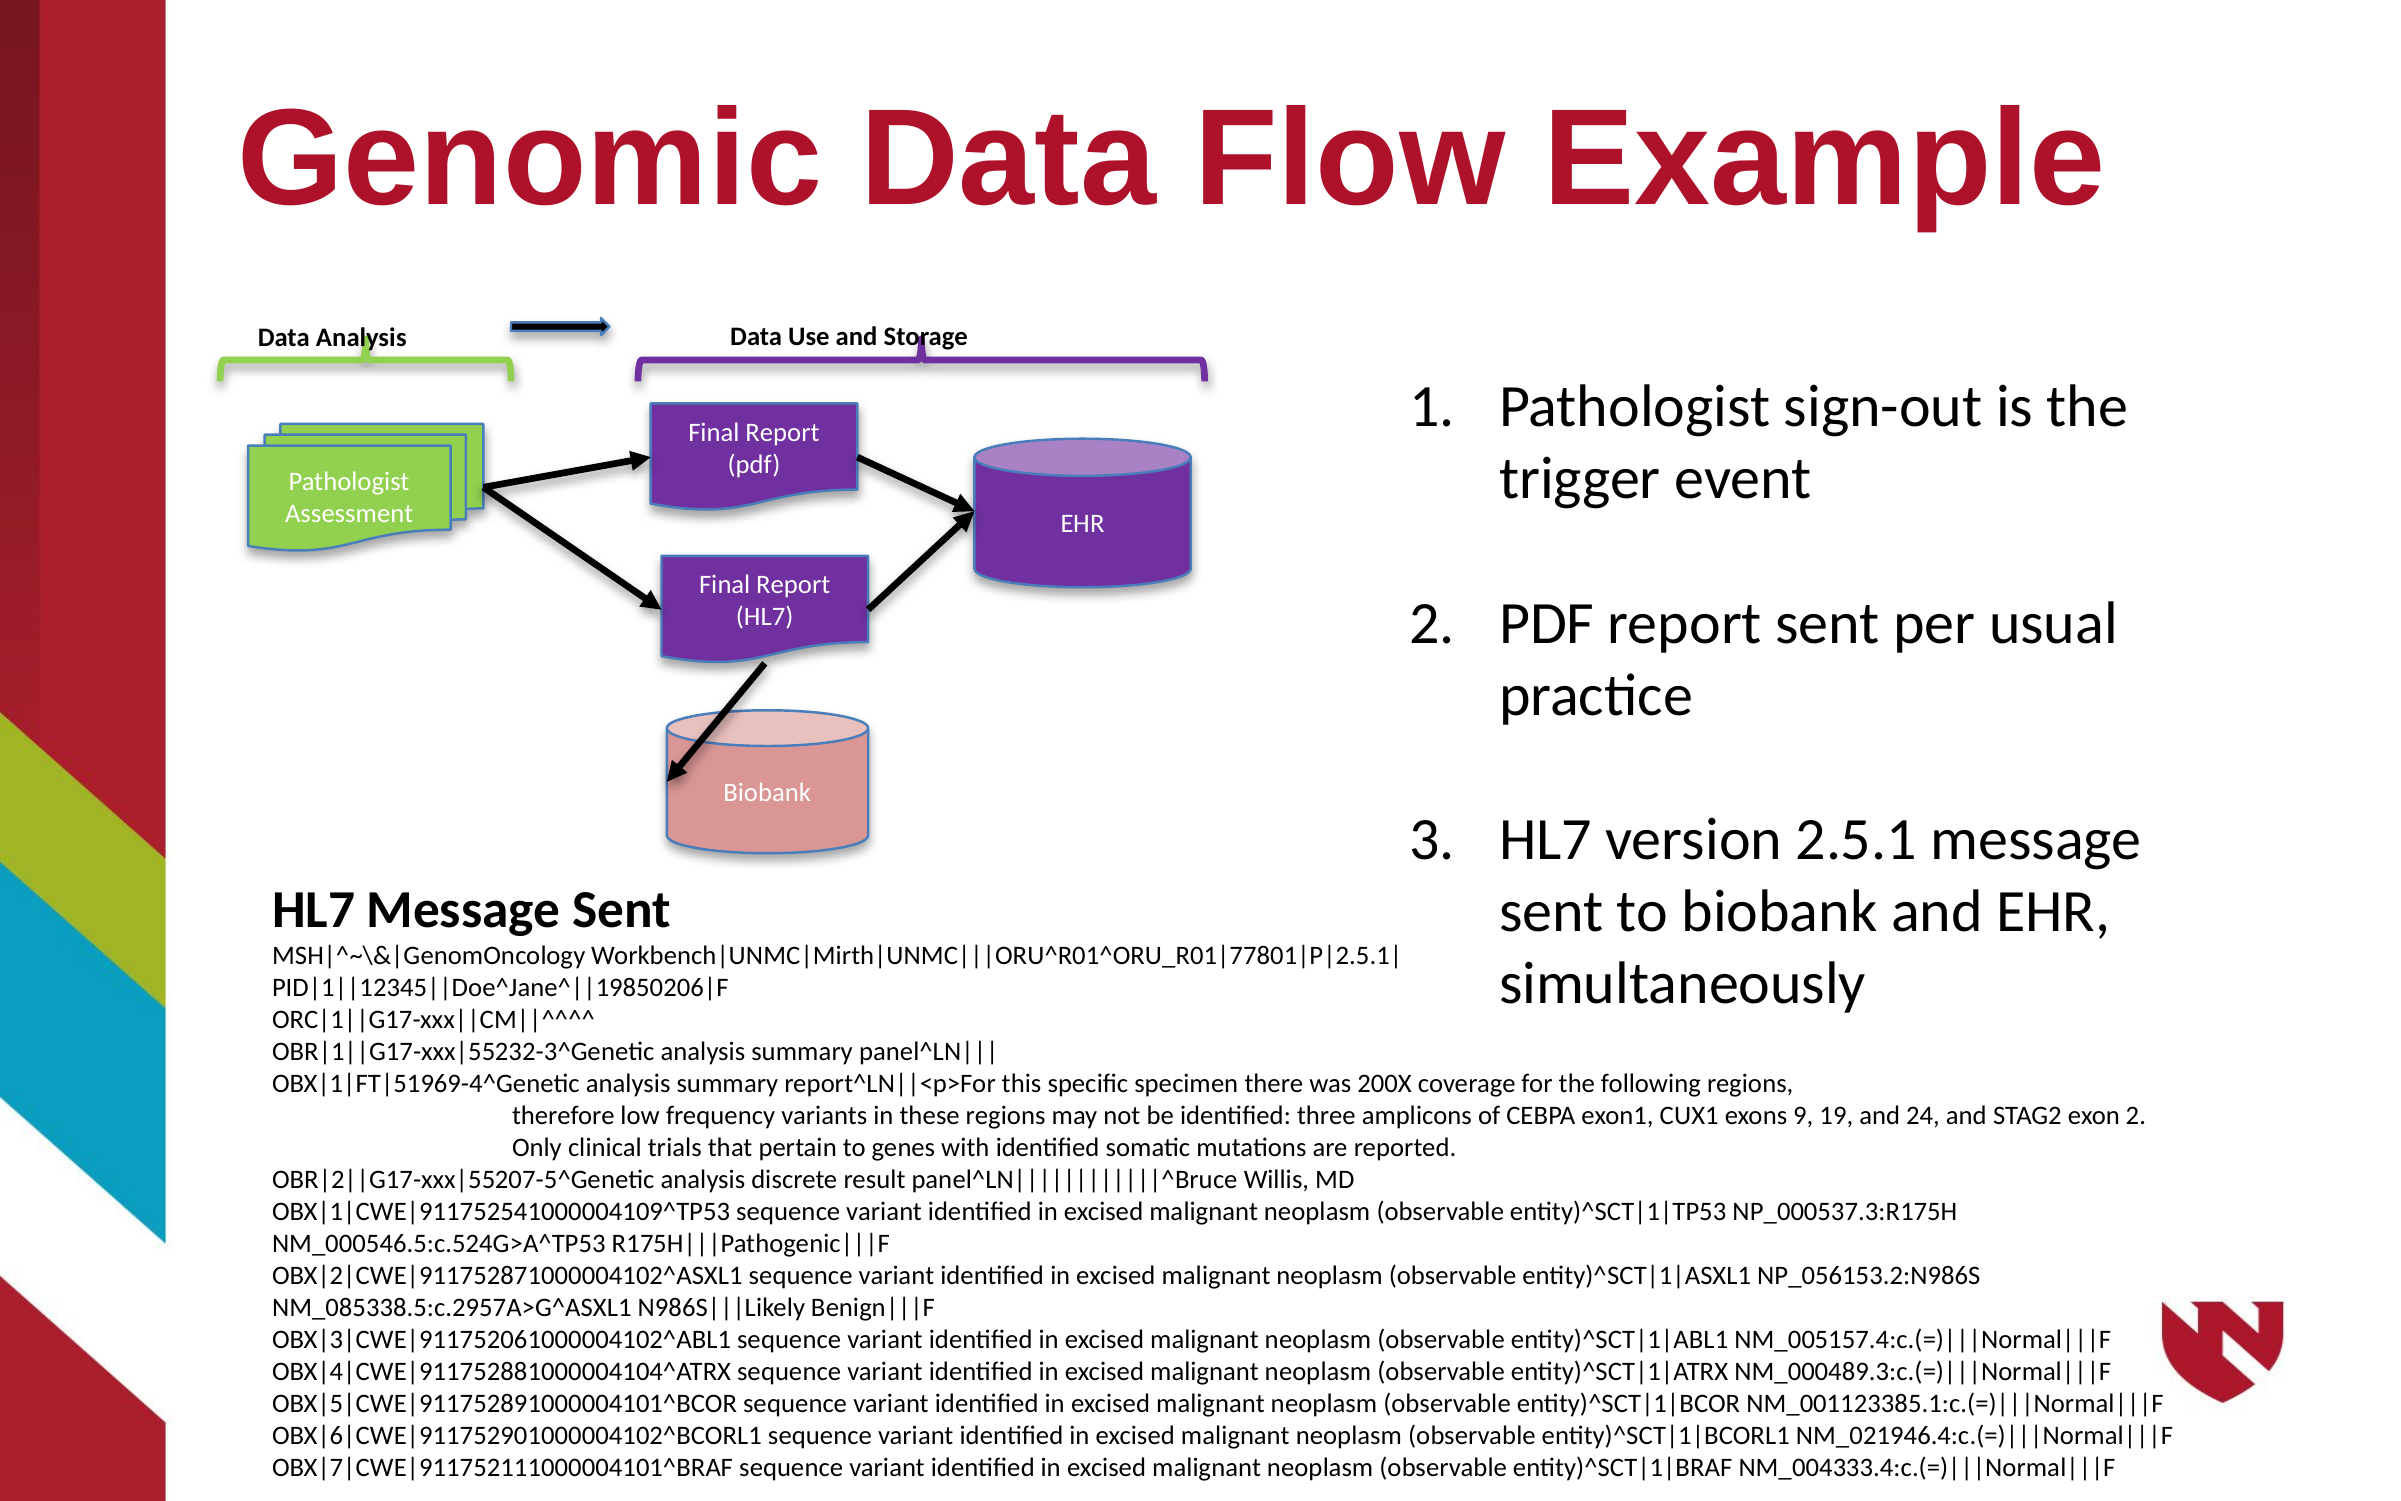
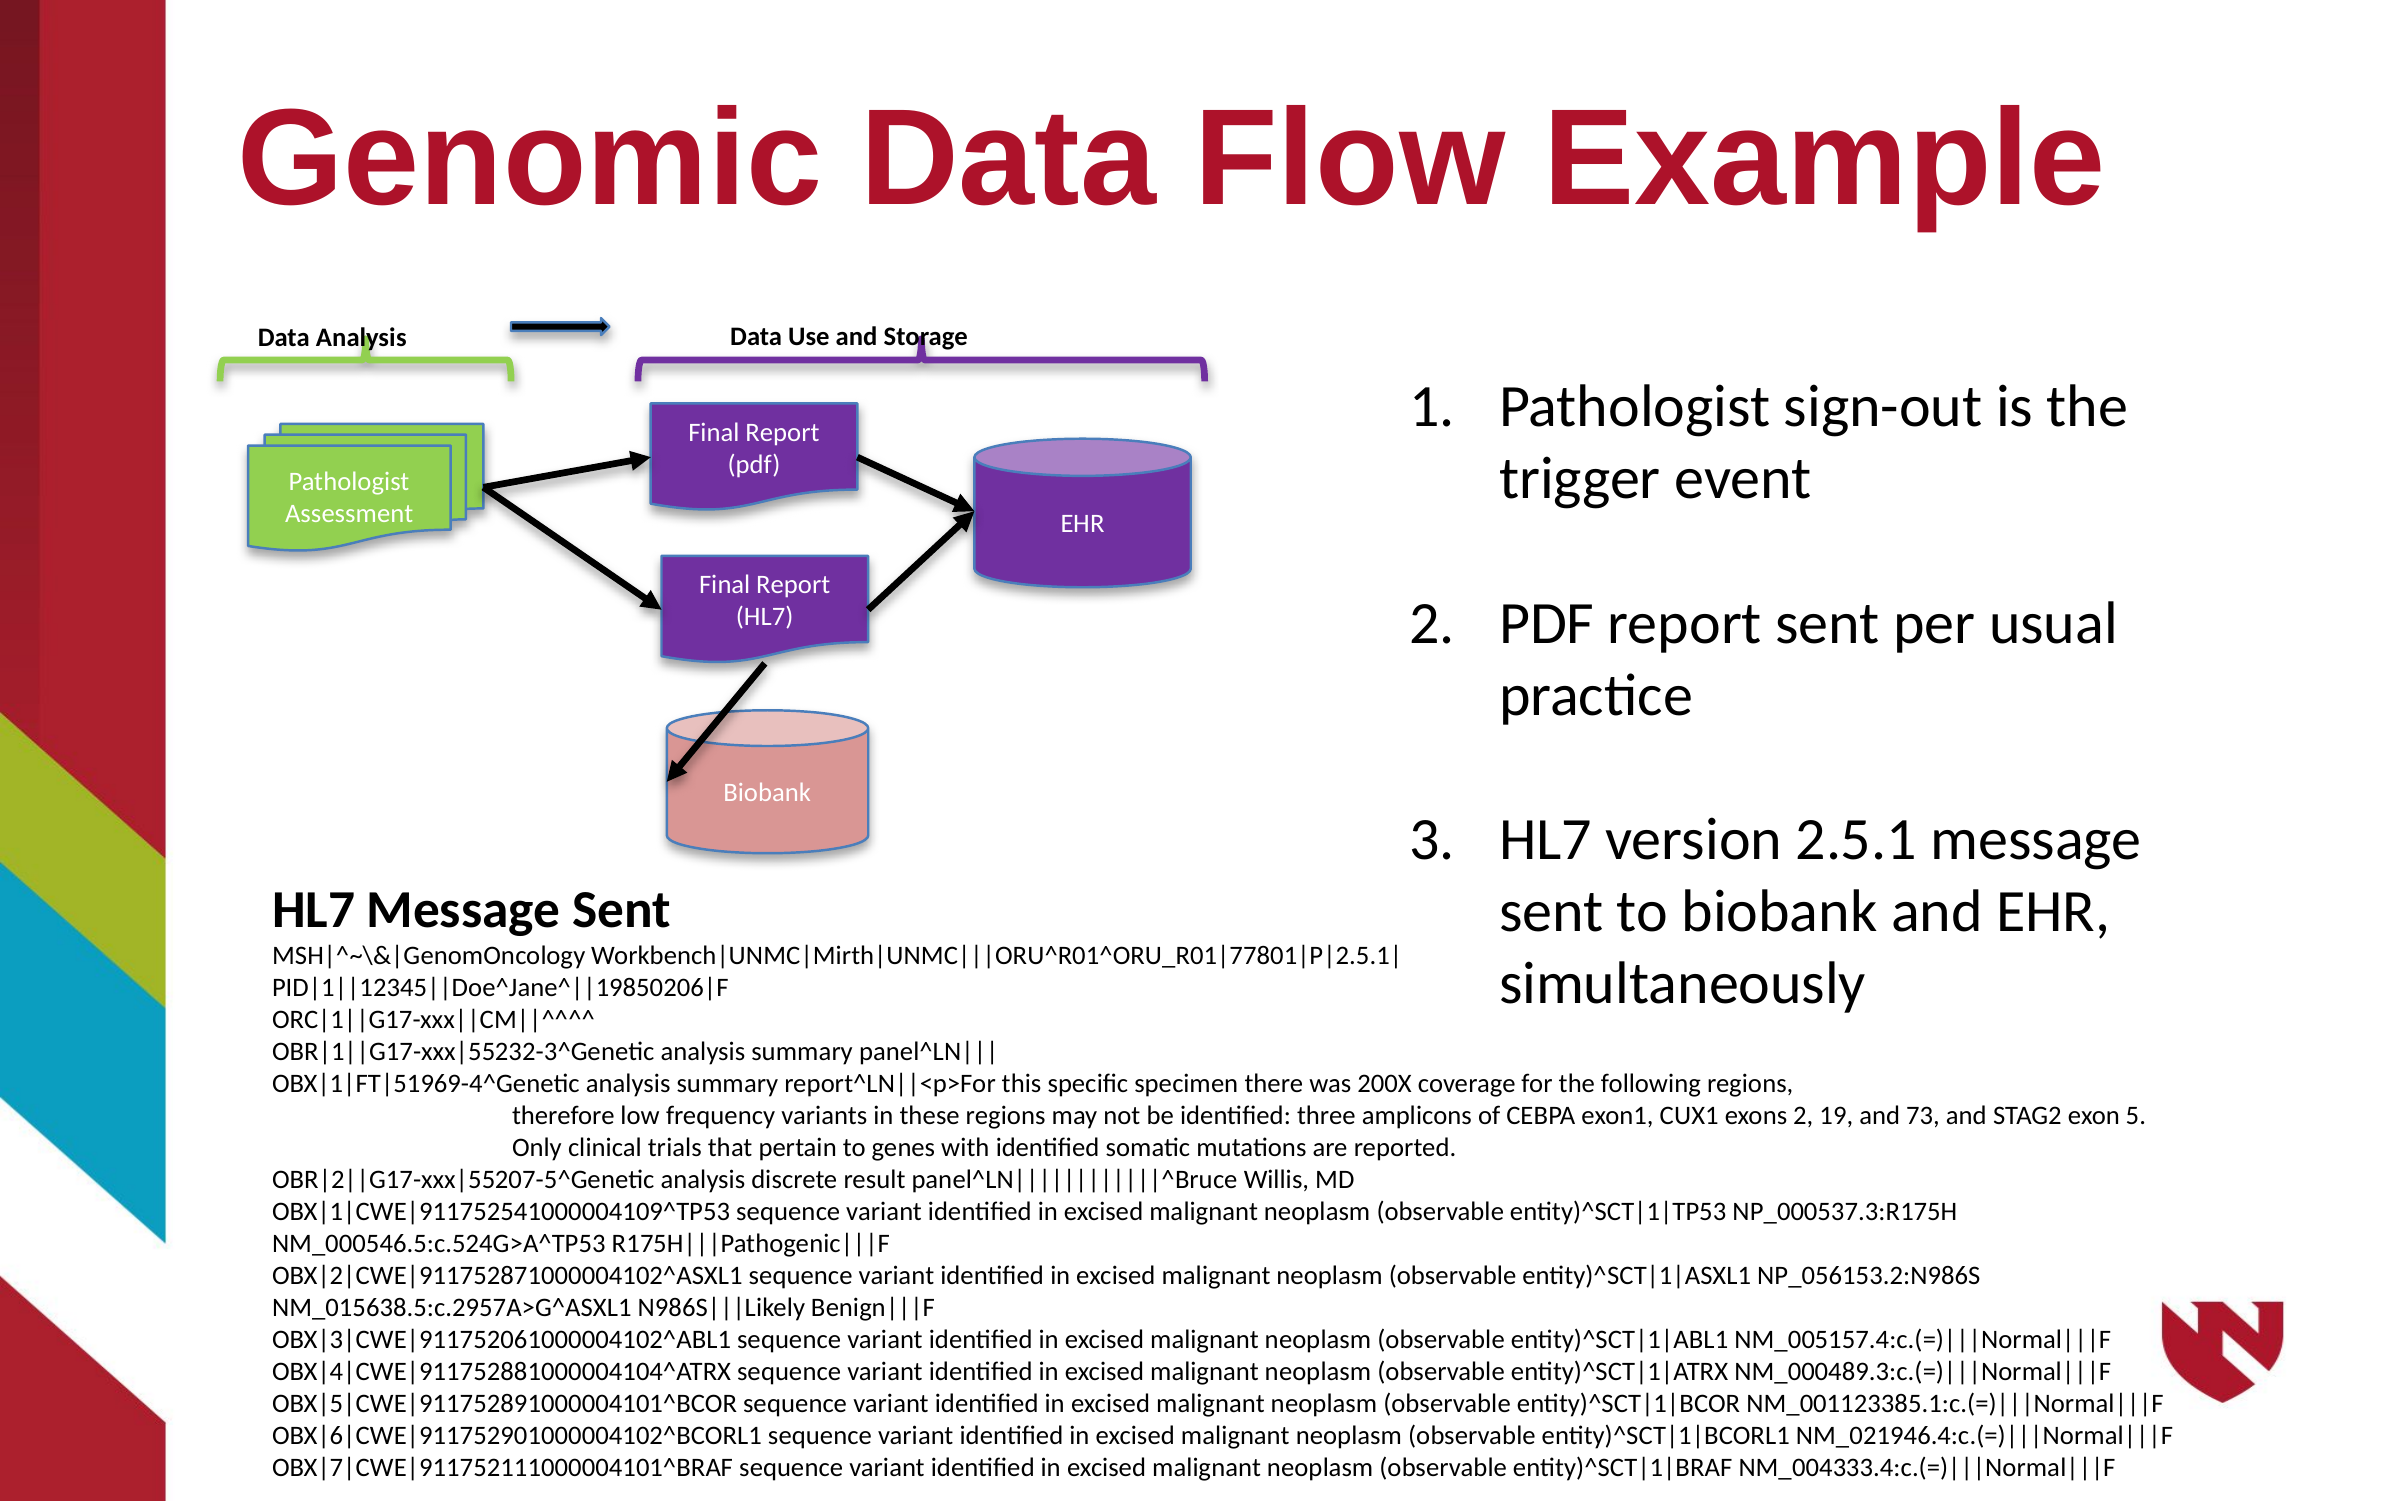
exons 9: 9 -> 2 (1803, 1116)
24: 24 -> 73 (1923, 1116)
exon 2: 2 -> 5 (2136, 1116)
NM_085338.5:c.2957A>G^ASXL1: NM_085338.5:c.2957A>G^ASXL1 -> NM_015638.5:c.2957A>G^ASXL1 (452, 1307)
